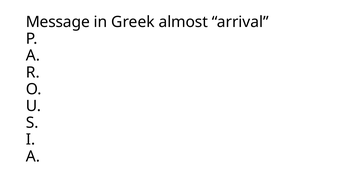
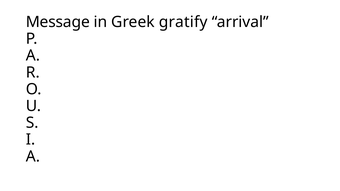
almost: almost -> gratify (183, 22)
